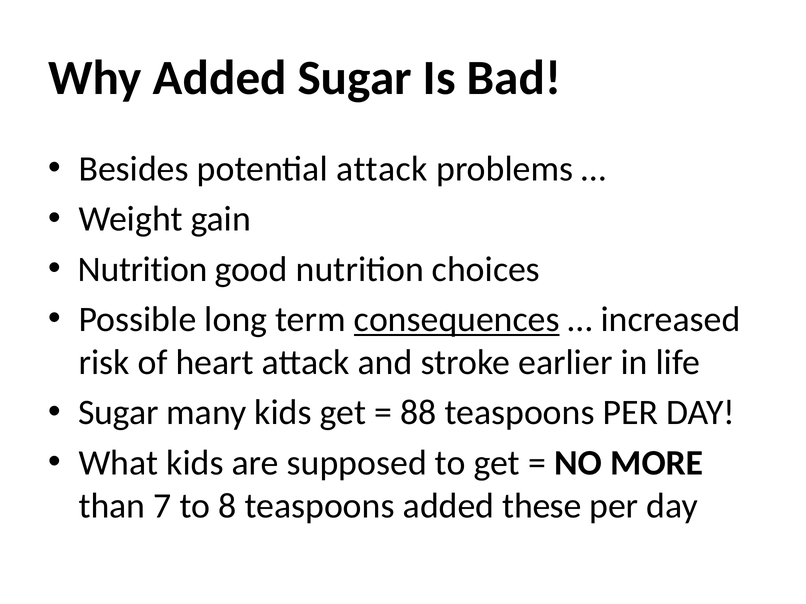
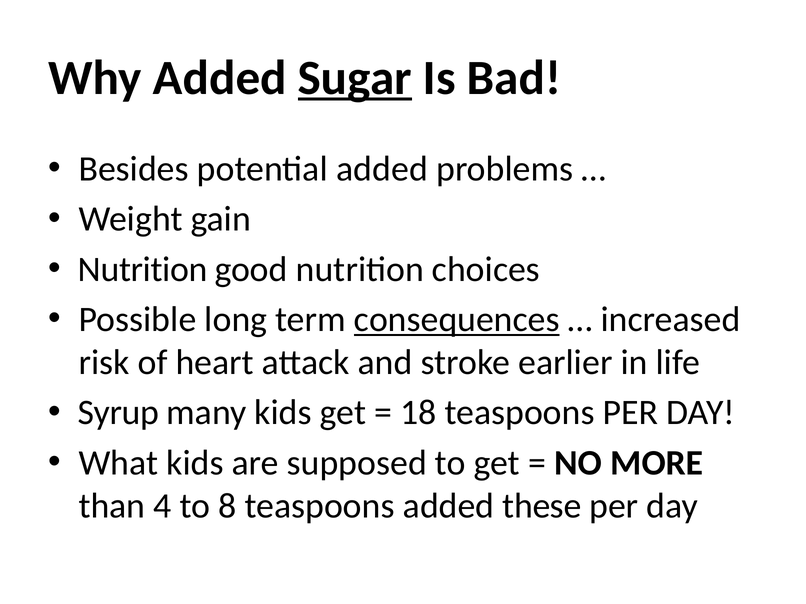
Sugar underline: none -> present (355, 78)
potential attack: attack -> added (382, 169)
Sugar: Sugar -> Syrup (119, 413)
88: 88 -> 18 (418, 413)
7: 7 -> 4 (163, 506)
